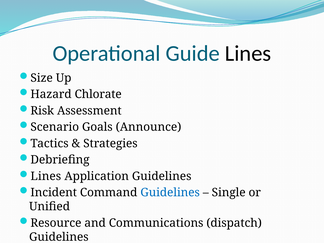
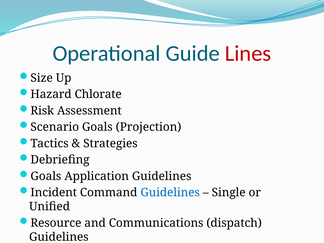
Lines colour: black -> red (248, 54)
Announce: Announce -> Projection (149, 127)
Lines: Lines -> Goals (46, 176)
